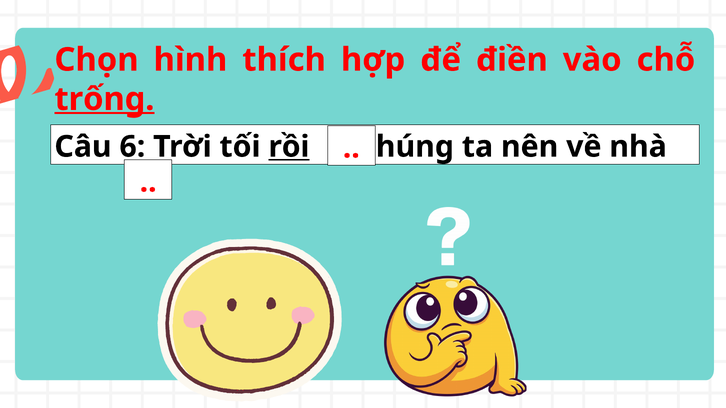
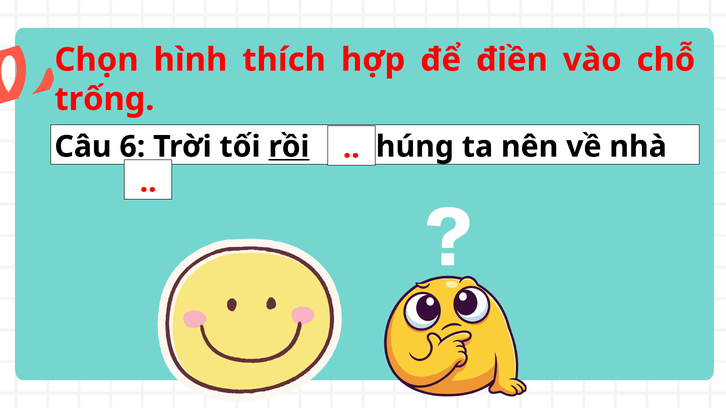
trống underline: present -> none (104, 99)
